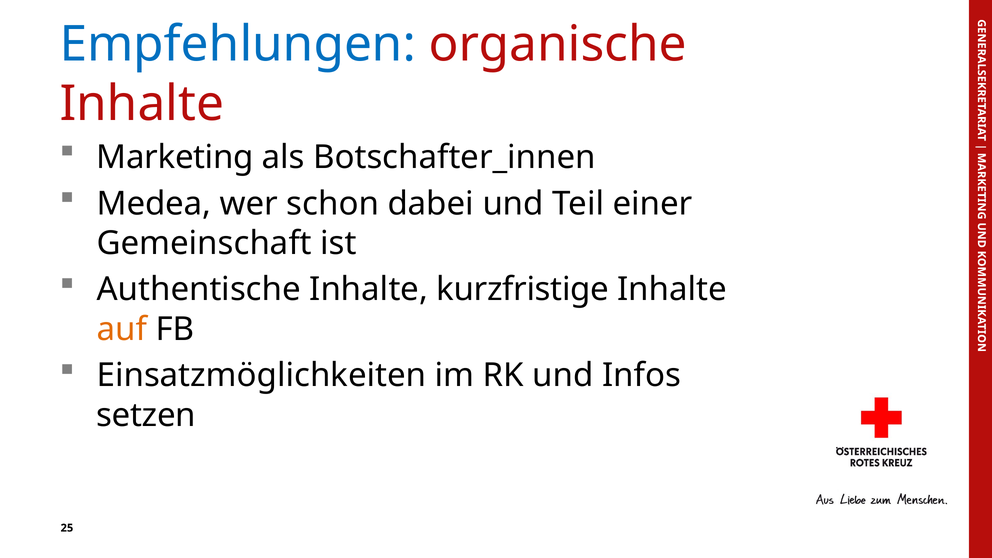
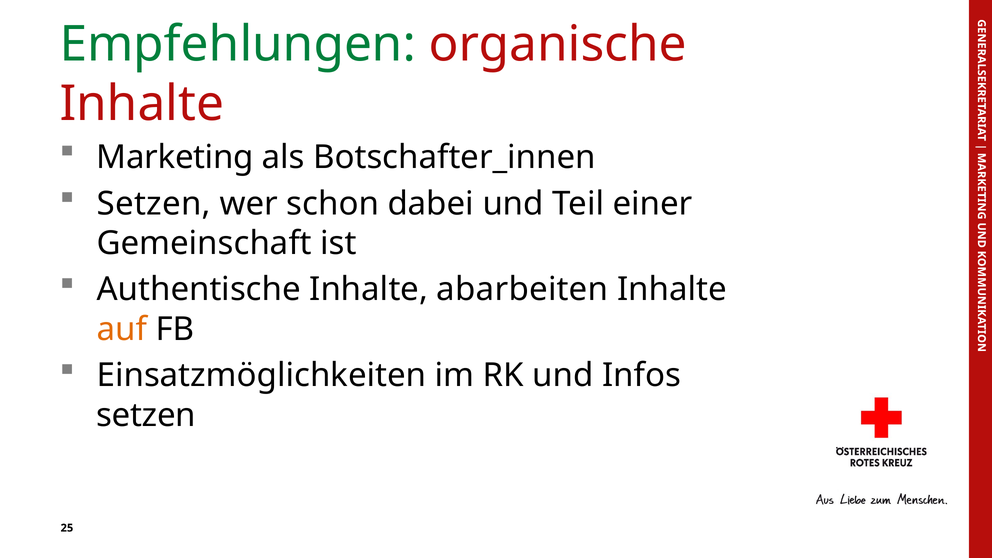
Empfehlungen colour: blue -> green (238, 44)
Medea: Medea -> Setzen (154, 204)
kurzfristige: kurzfristige -> abarbeiten (522, 290)
